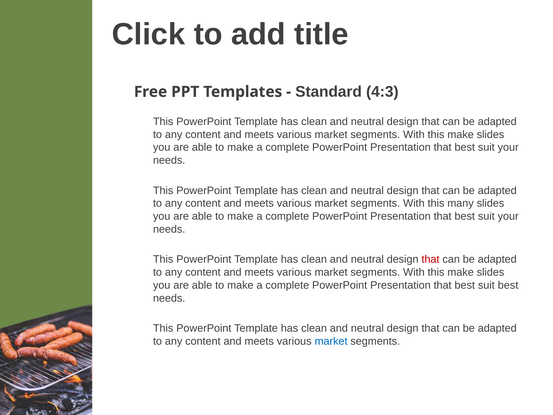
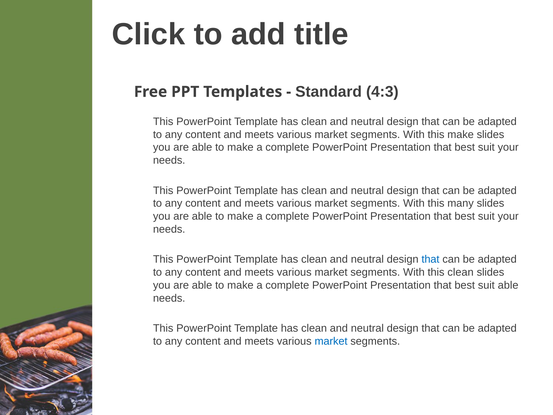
that colour: red -> blue (430, 259)
make: make -> clean (461, 272)
suit best: best -> able (508, 285)
